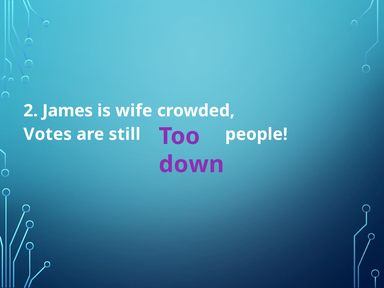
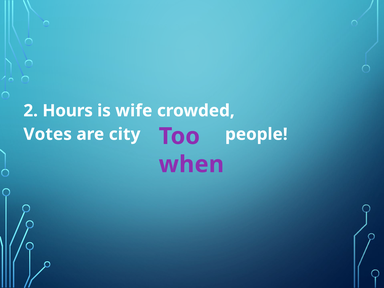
James: James -> Hours (68, 111)
still: still -> city (125, 134)
down: down -> when (191, 164)
